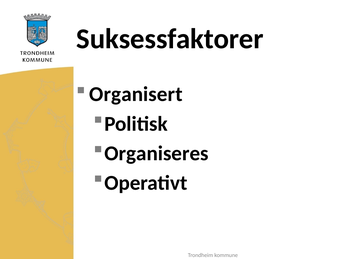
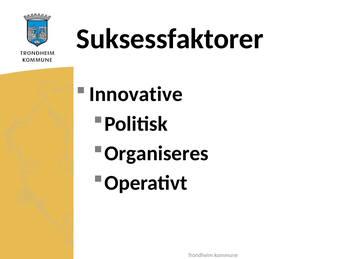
Organisert: Organisert -> Innovative (136, 94)
